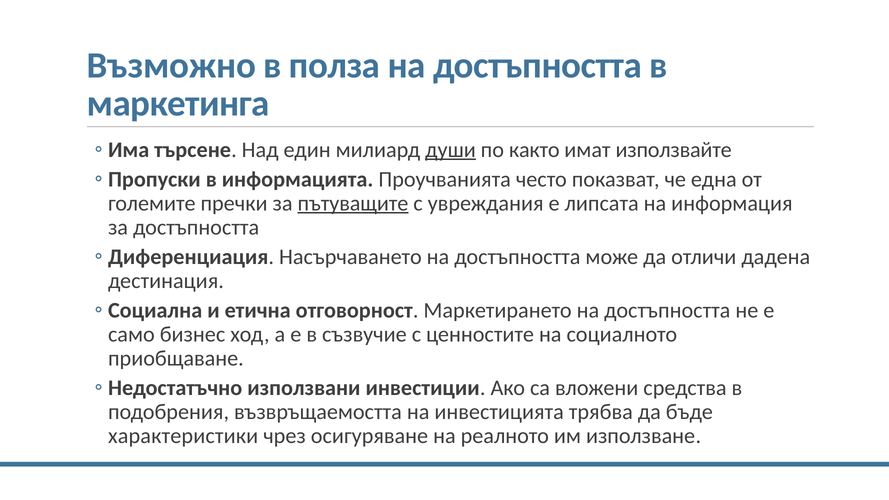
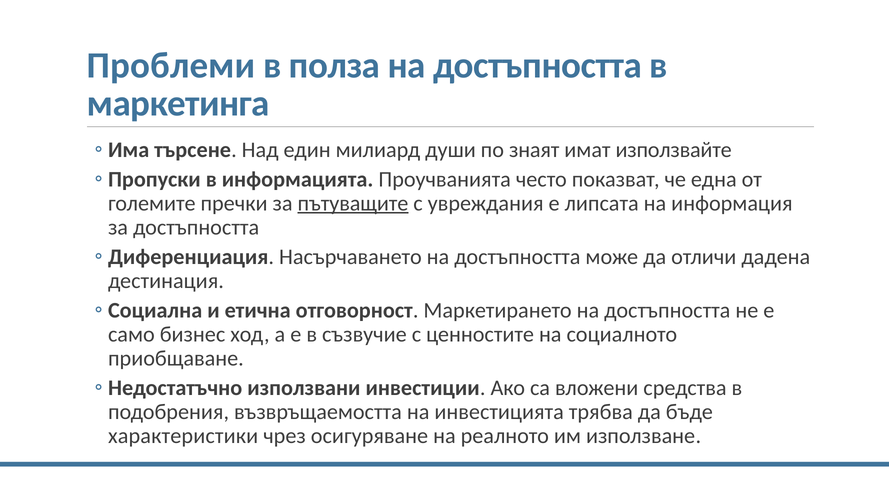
Възможно: Възможно -> Проблеми (171, 66)
души underline: present -> none (451, 150)
както: както -> знаят (534, 150)
